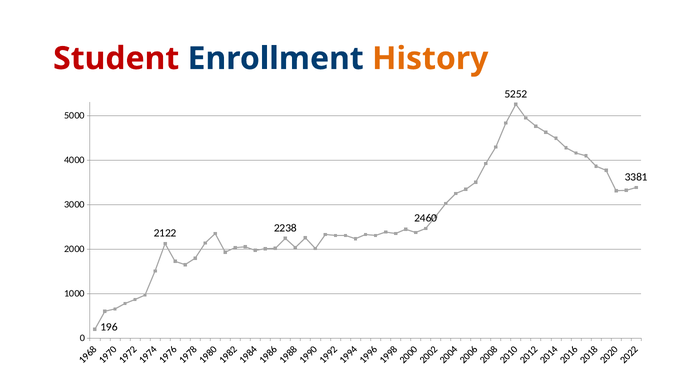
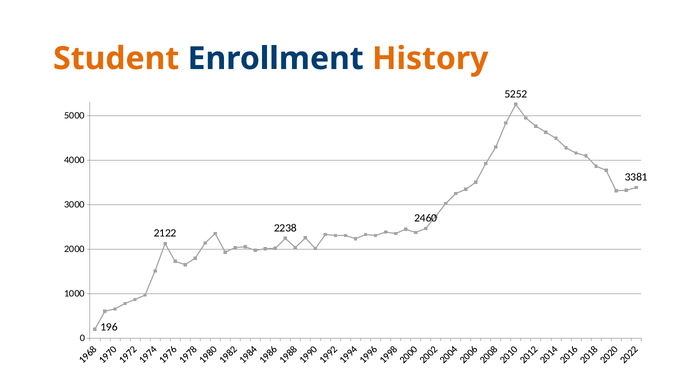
Student colour: red -> orange (116, 59)
